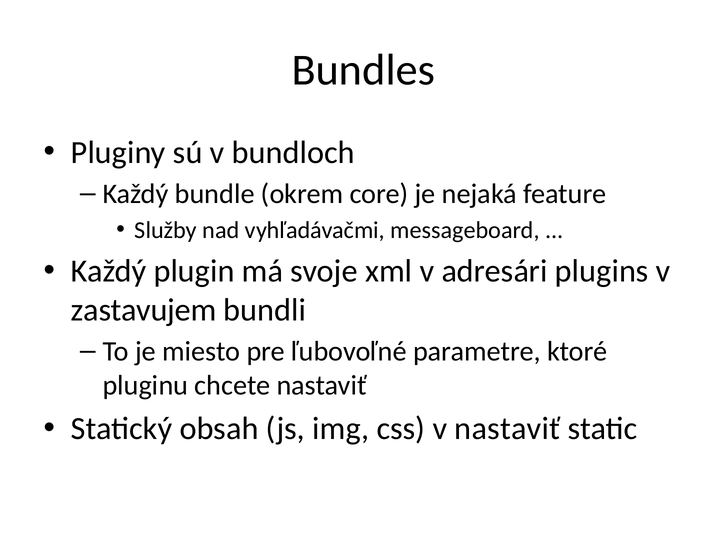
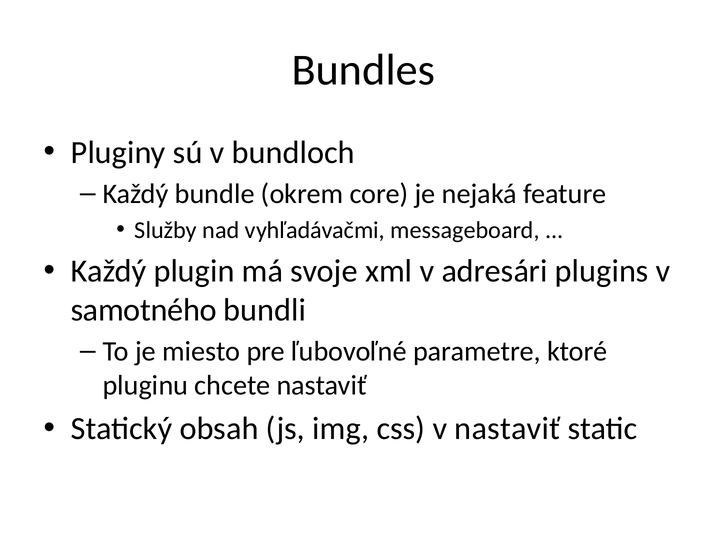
zastavujem: zastavujem -> samotného (144, 310)
